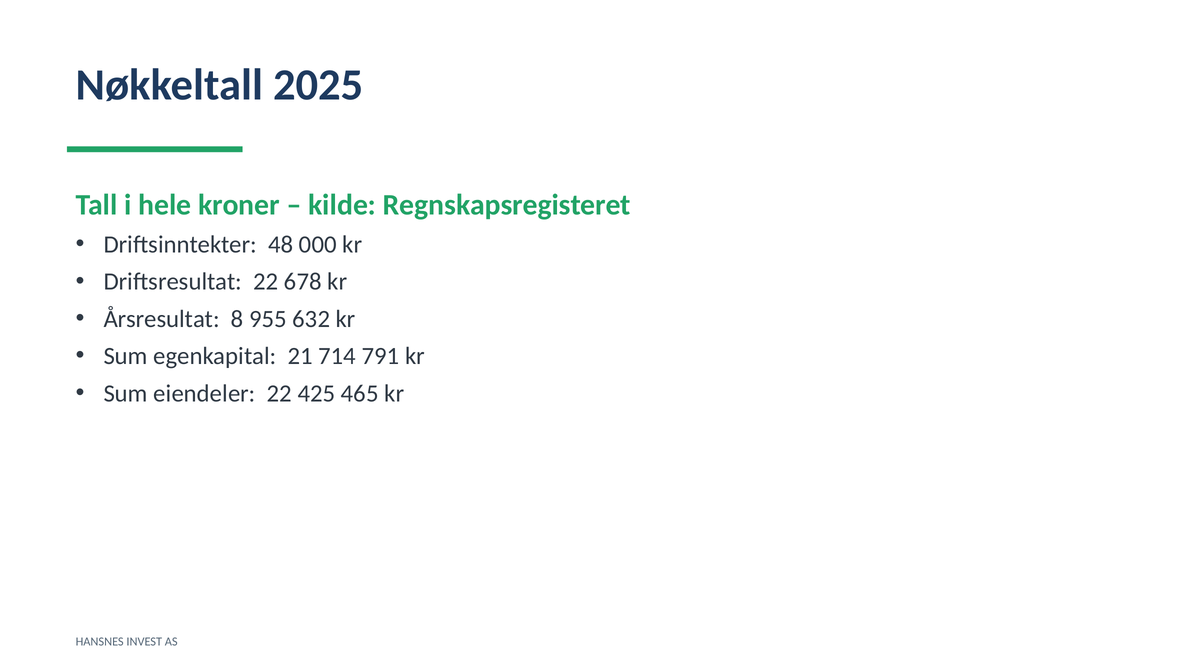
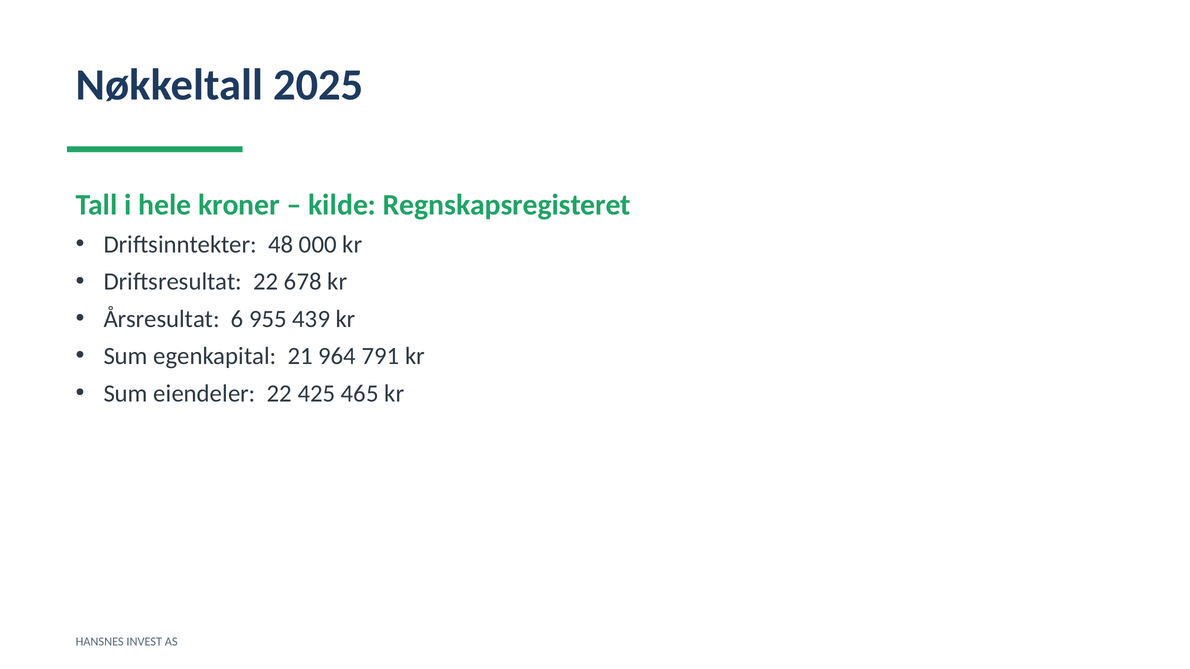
8: 8 -> 6 (237, 319)
632: 632 -> 439 (311, 319)
714: 714 -> 964 (337, 356)
